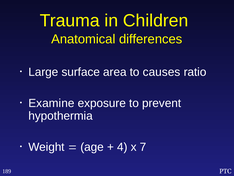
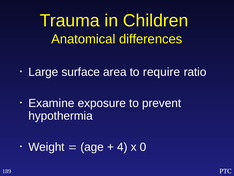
causes: causes -> require (162, 72)
7: 7 -> 0 (143, 147)
